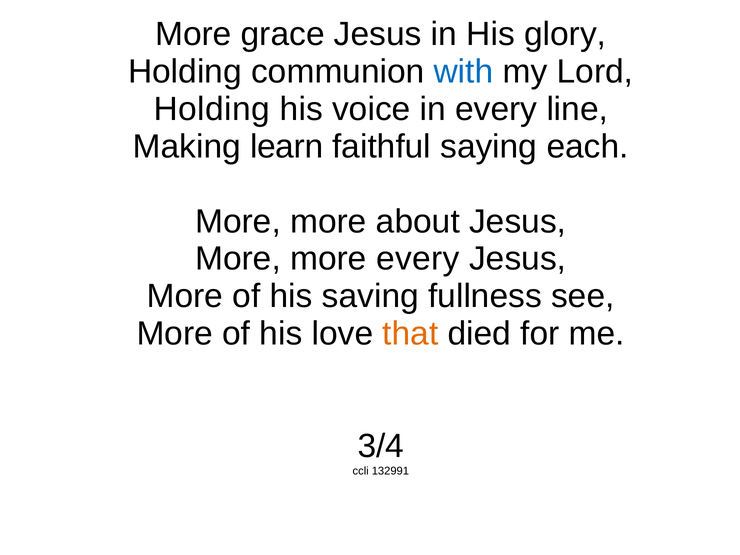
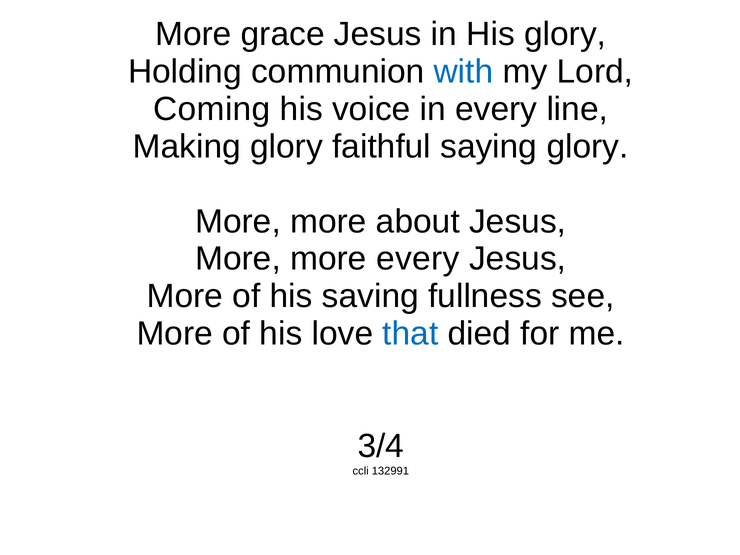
Holding: Holding -> Coming (212, 109)
Making learn: learn -> glory (287, 147)
saying each: each -> glory (588, 147)
that colour: orange -> blue (410, 334)
